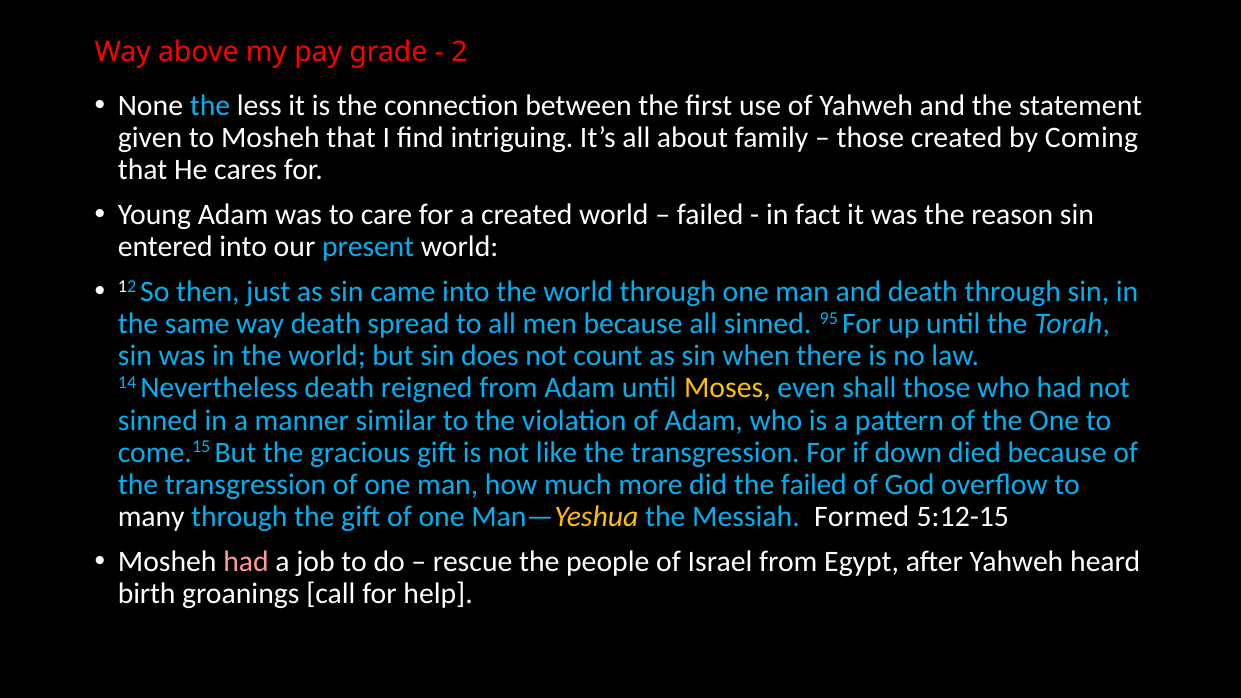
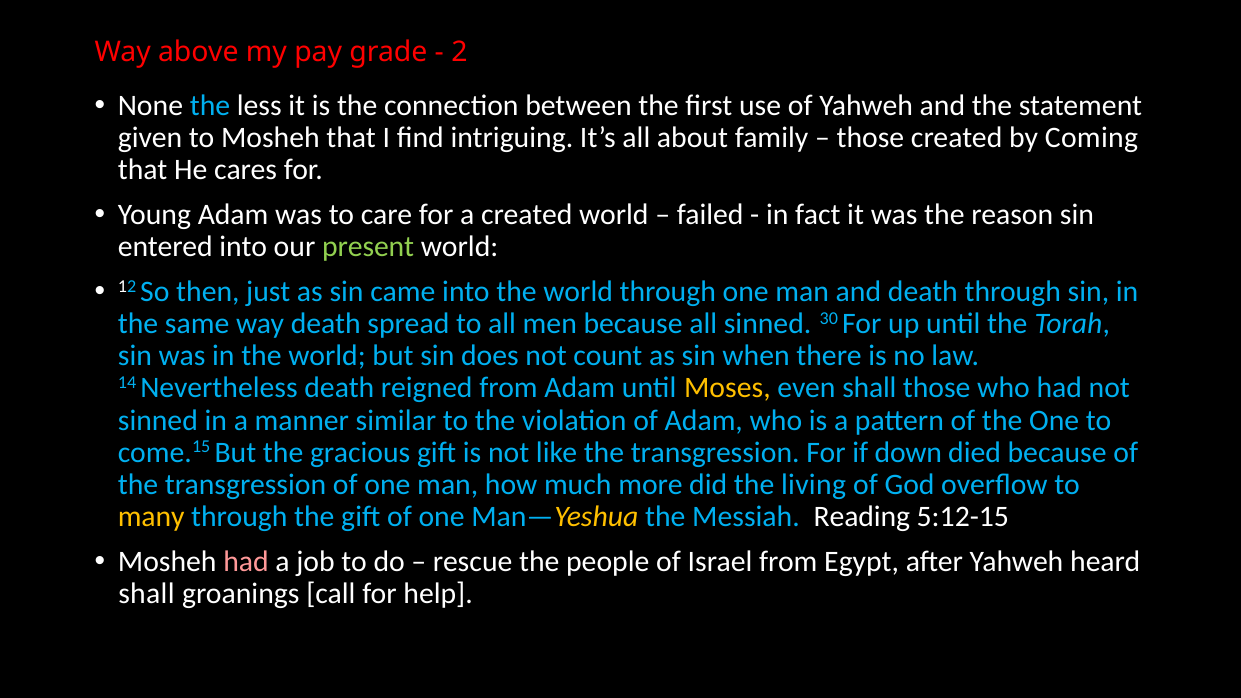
present colour: light blue -> light green (368, 247)
95: 95 -> 30 (829, 319)
the failed: failed -> living (814, 484)
many colour: white -> yellow (151, 517)
Formed: Formed -> Reading (862, 517)
birth: birth -> shall (146, 594)
